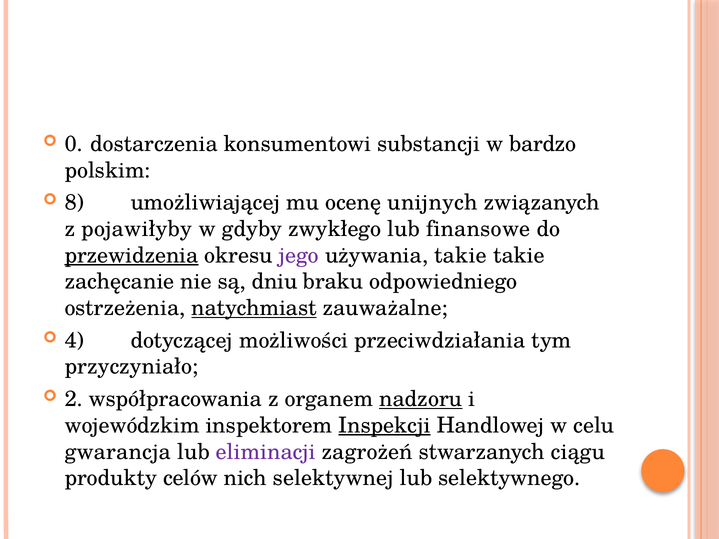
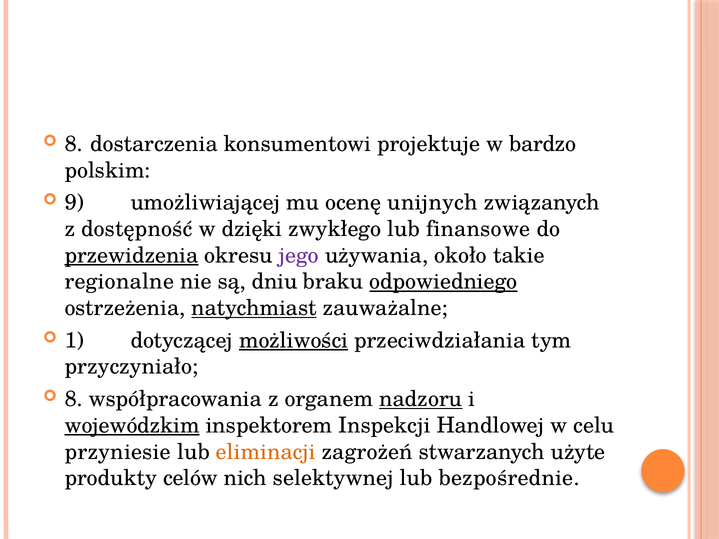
0: 0 -> 8 (74, 144)
substancji: substancji -> projektuje (429, 144)
8: 8 -> 9 (74, 203)
pojawiłyby: pojawiłyby -> dostępność (137, 229)
gdyby: gdyby -> dzięki (252, 229)
używania takie: takie -> około (461, 255)
zachęcanie: zachęcanie -> regionalne (119, 282)
odpowiedniego underline: none -> present (443, 282)
4: 4 -> 1 (74, 341)
możliwości underline: none -> present (294, 341)
2: 2 -> 8 (74, 399)
wojewódzkim underline: none -> present (132, 426)
Inspekcji underline: present -> none (384, 426)
gwarancja: gwarancja -> przyniesie (118, 452)
eliminacji colour: purple -> orange (266, 452)
ciągu: ciągu -> użyte (578, 452)
selektywnego: selektywnego -> bezpośrednie (509, 478)
